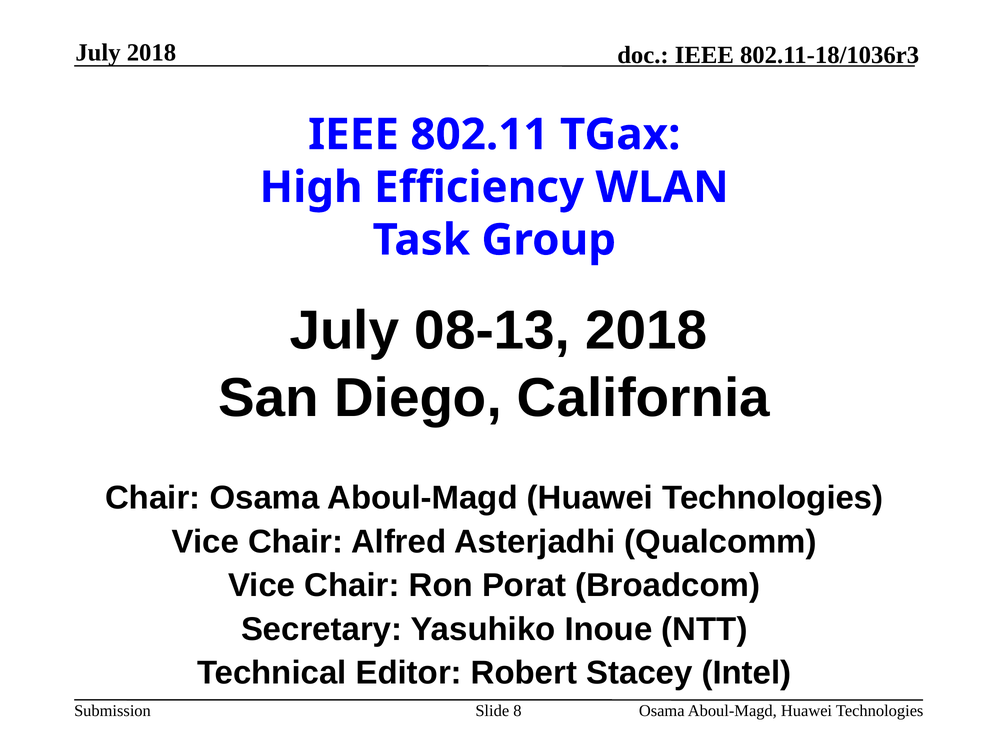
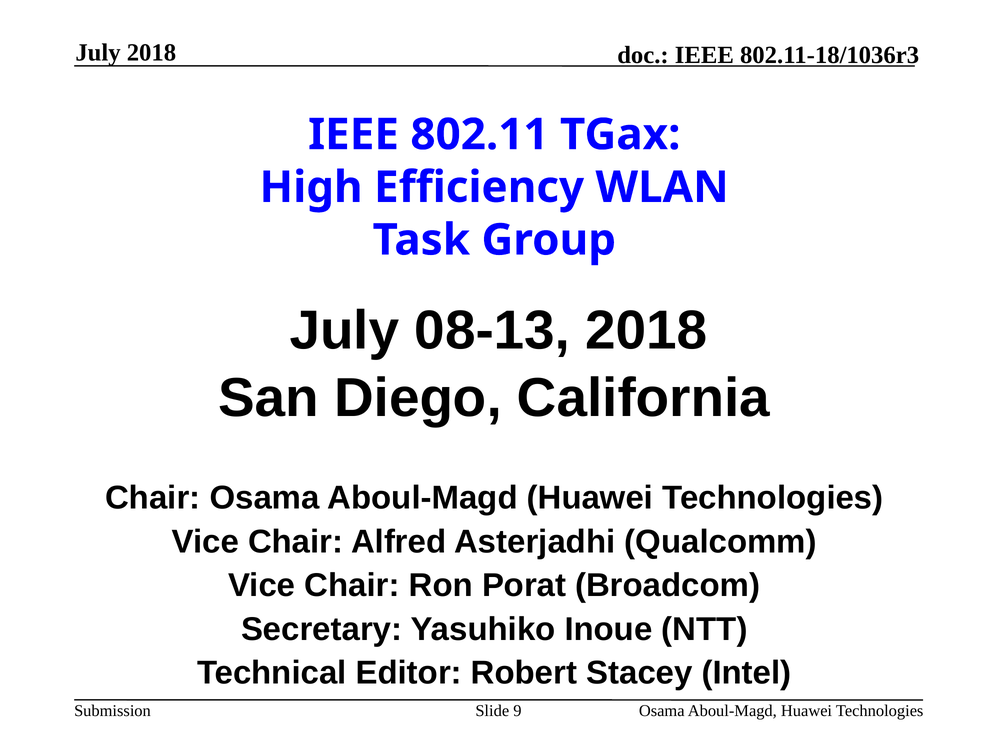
8: 8 -> 9 (517, 711)
